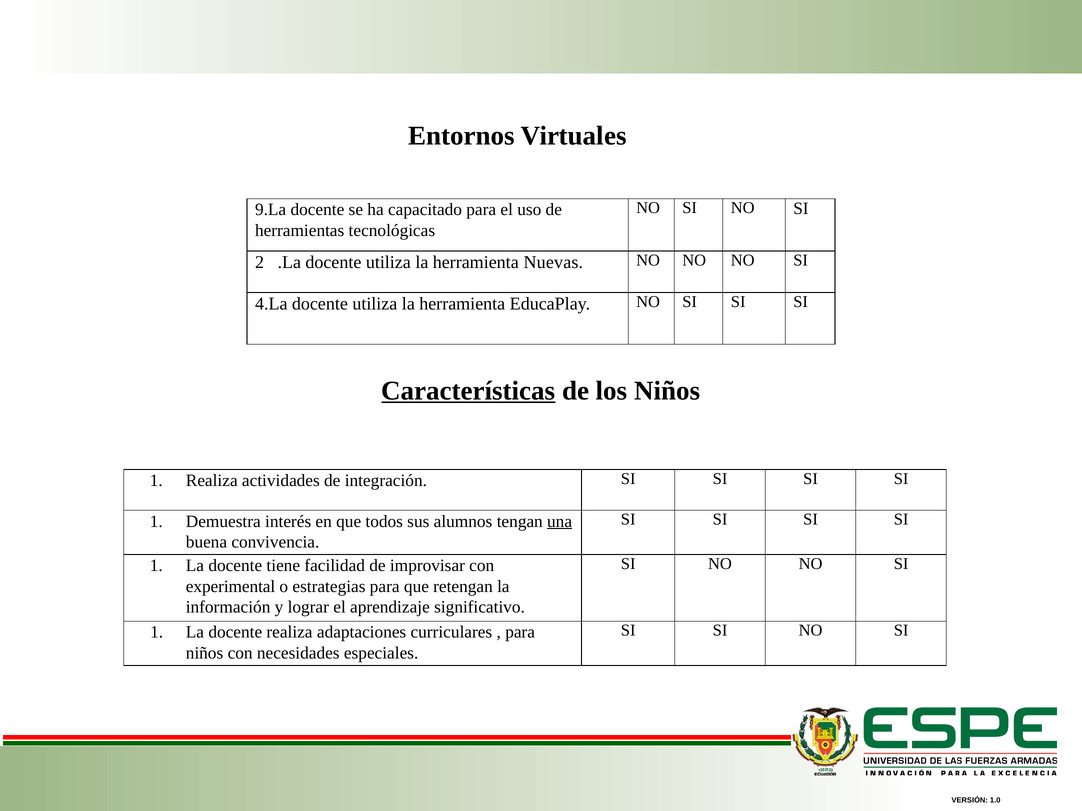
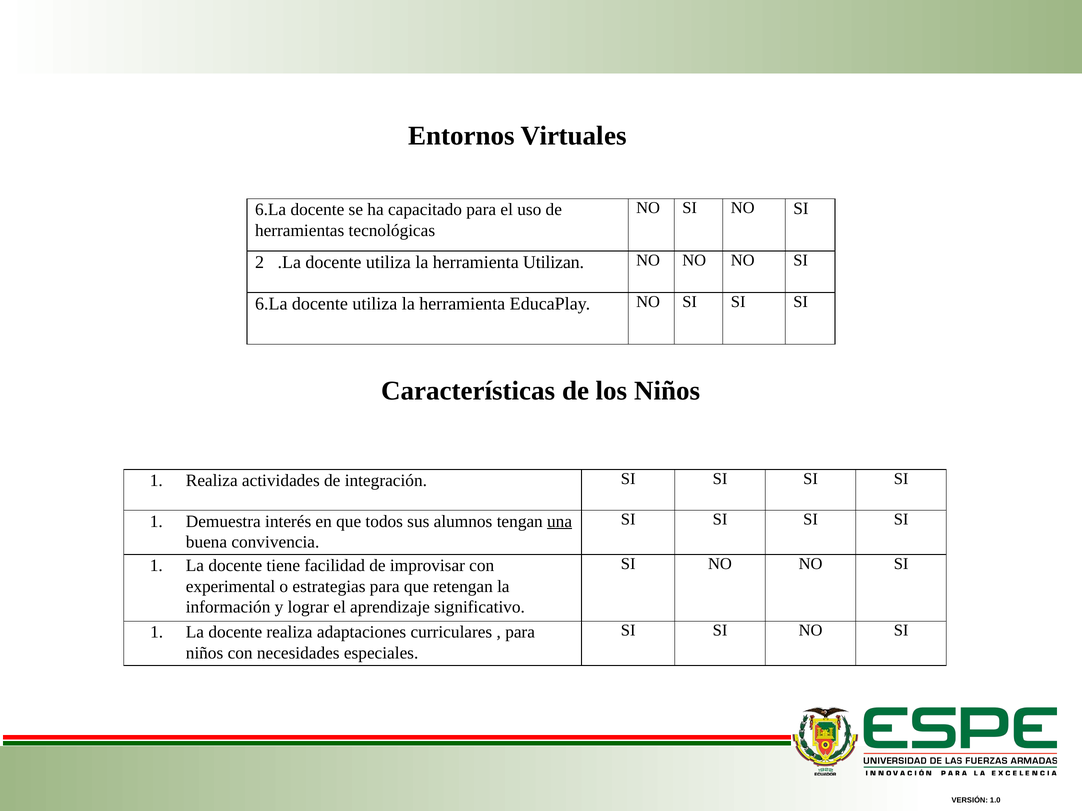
9.La: 9.La -> 6.La (271, 210)
Nuevas: Nuevas -> Utilizan (554, 263)
4.La: 4.La -> 6.La (271, 304)
Características underline: present -> none (468, 391)
